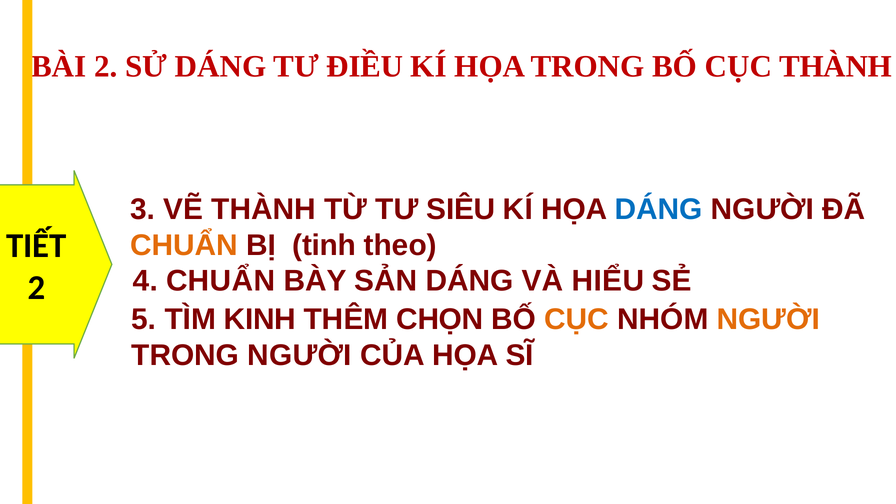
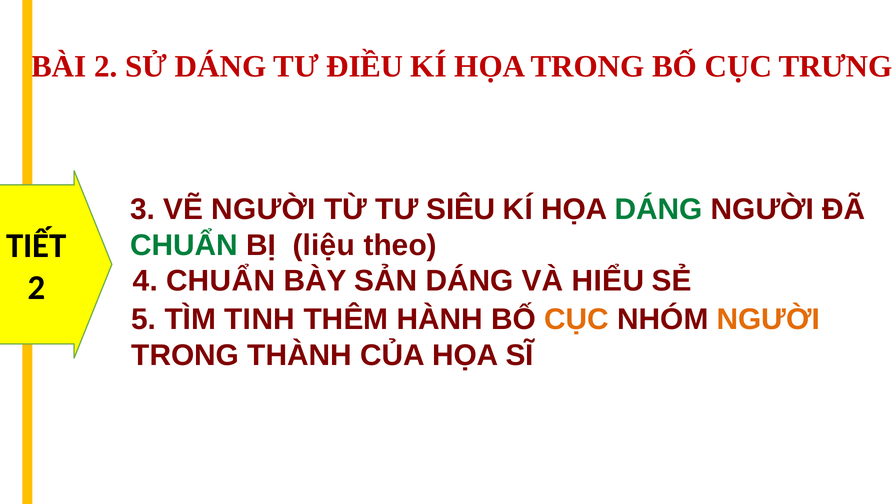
CỤC THÀNH: THÀNH -> TRƯNG (836, 67)
VẼ THÀNH: THÀNH -> NGƯỜI (263, 209)
DÁNG colour: blue -> green (659, 209)
CHUẨN colour: orange -> green (184, 245)
tinh: tinh -> liệu (324, 245)
KINH: KINH -> TINH (260, 320)
CHỌN: CHỌN -> HÀNH (440, 320)
TRONG NGƯỜI: NGƯỜI -> THÀNH (300, 355)
